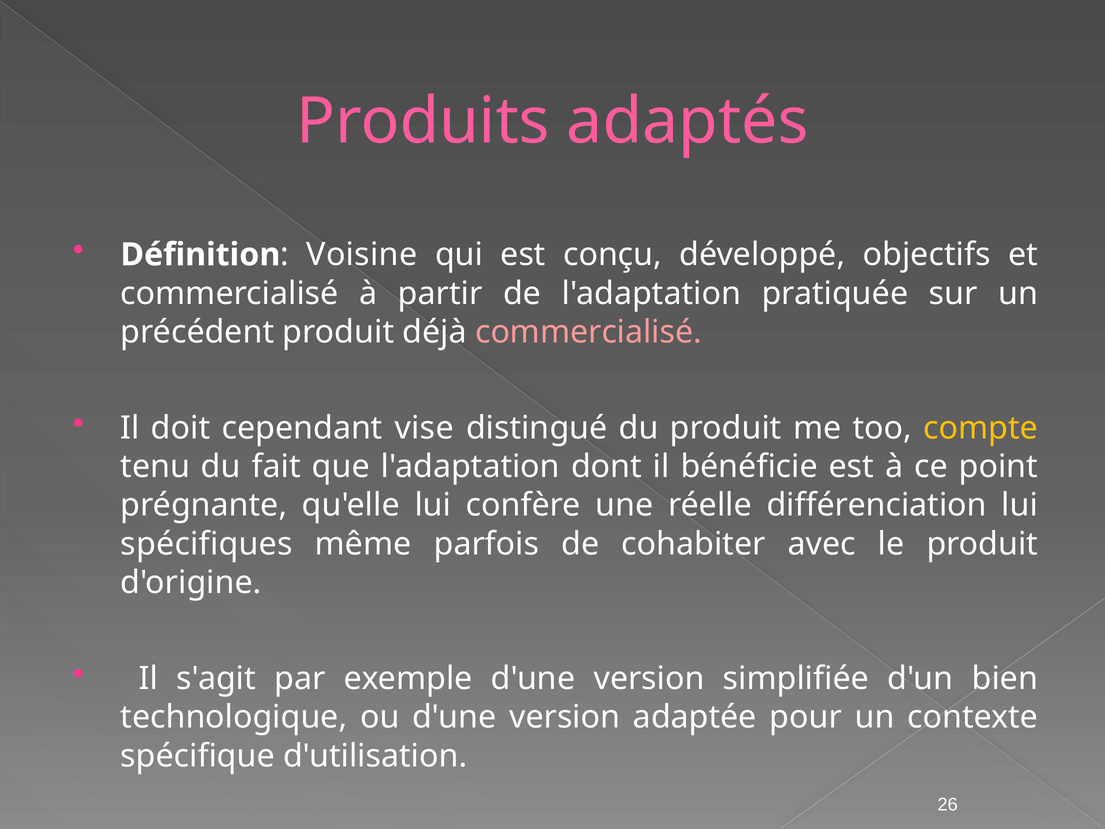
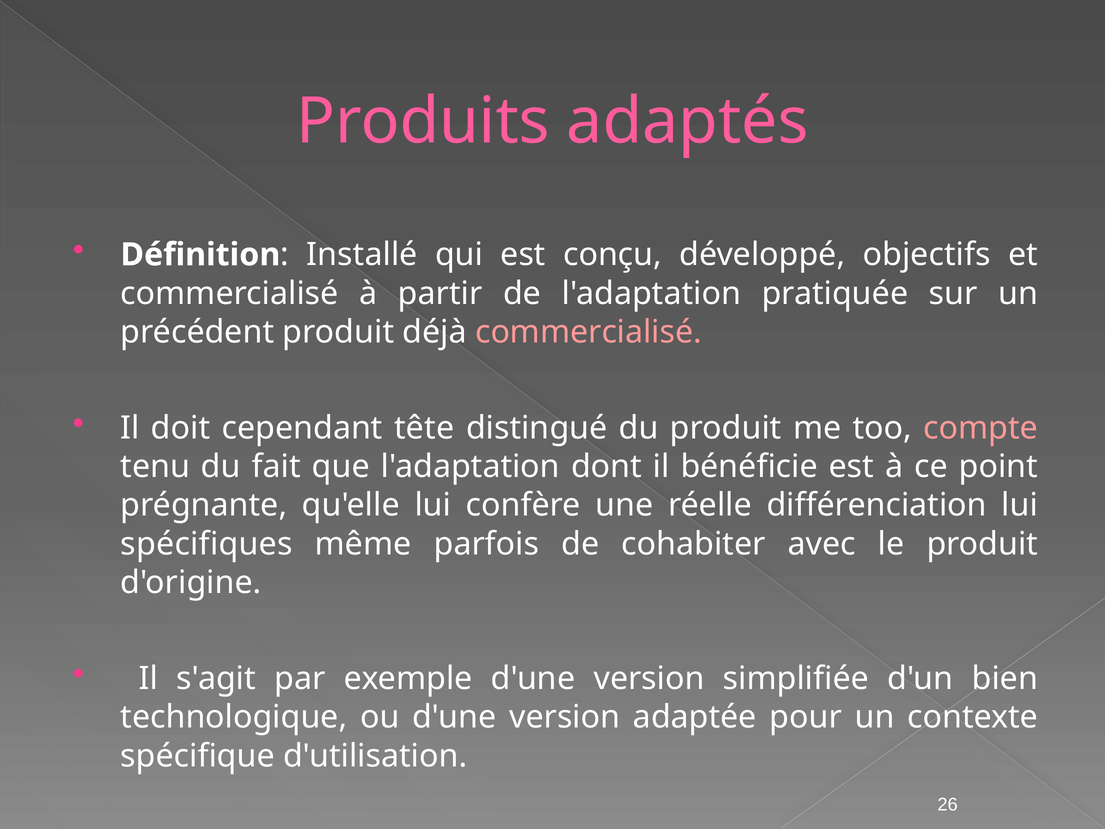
Voisine: Voisine -> Installé (362, 255)
vise: vise -> tête (424, 428)
compte colour: yellow -> pink (981, 428)
